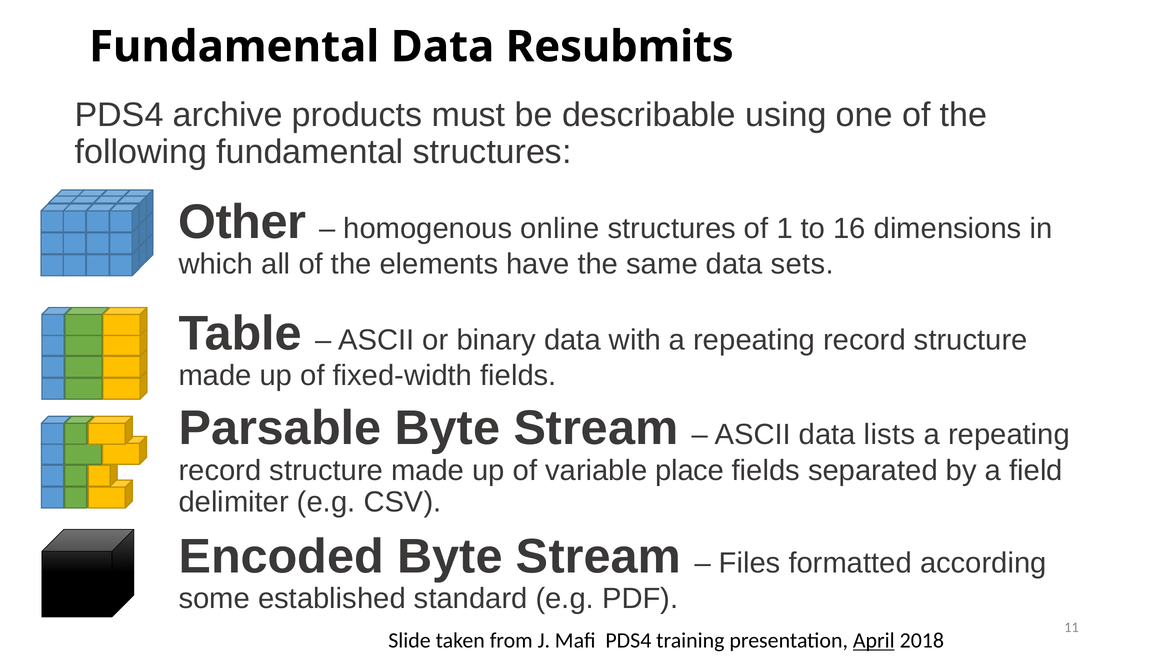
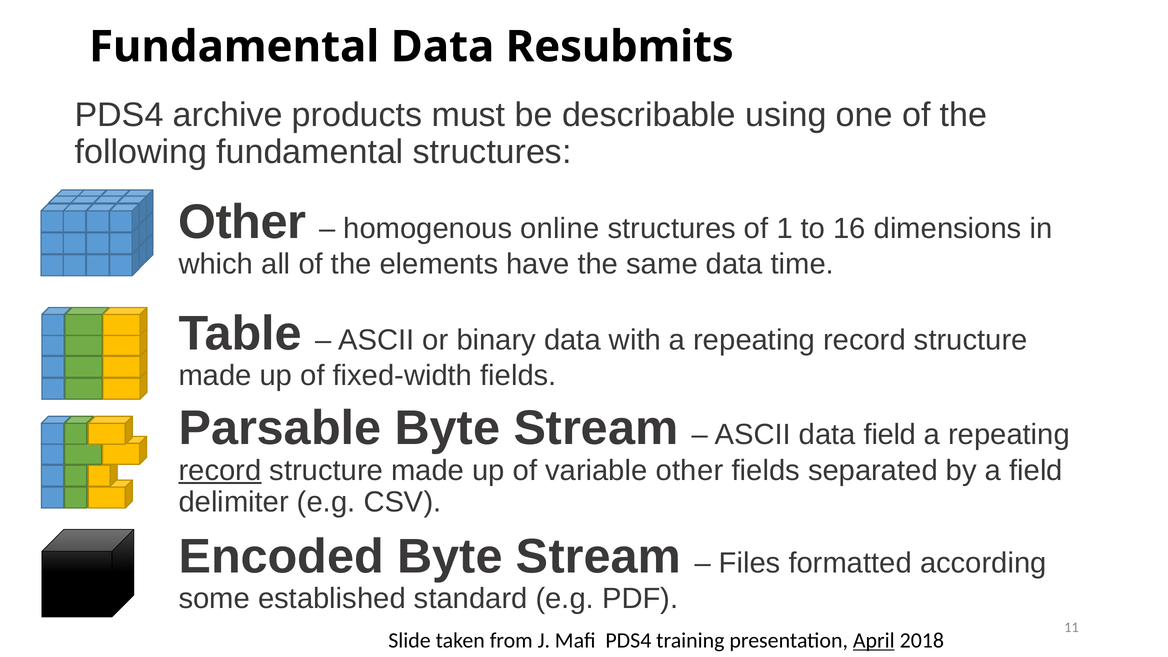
sets: sets -> time (802, 264)
data lists: lists -> field (890, 435)
record underline: none -> present (220, 470)
variable place: place -> other (689, 470)
